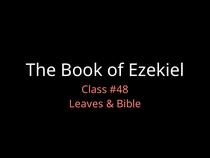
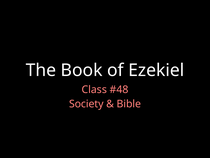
Leaves: Leaves -> Society (86, 104)
